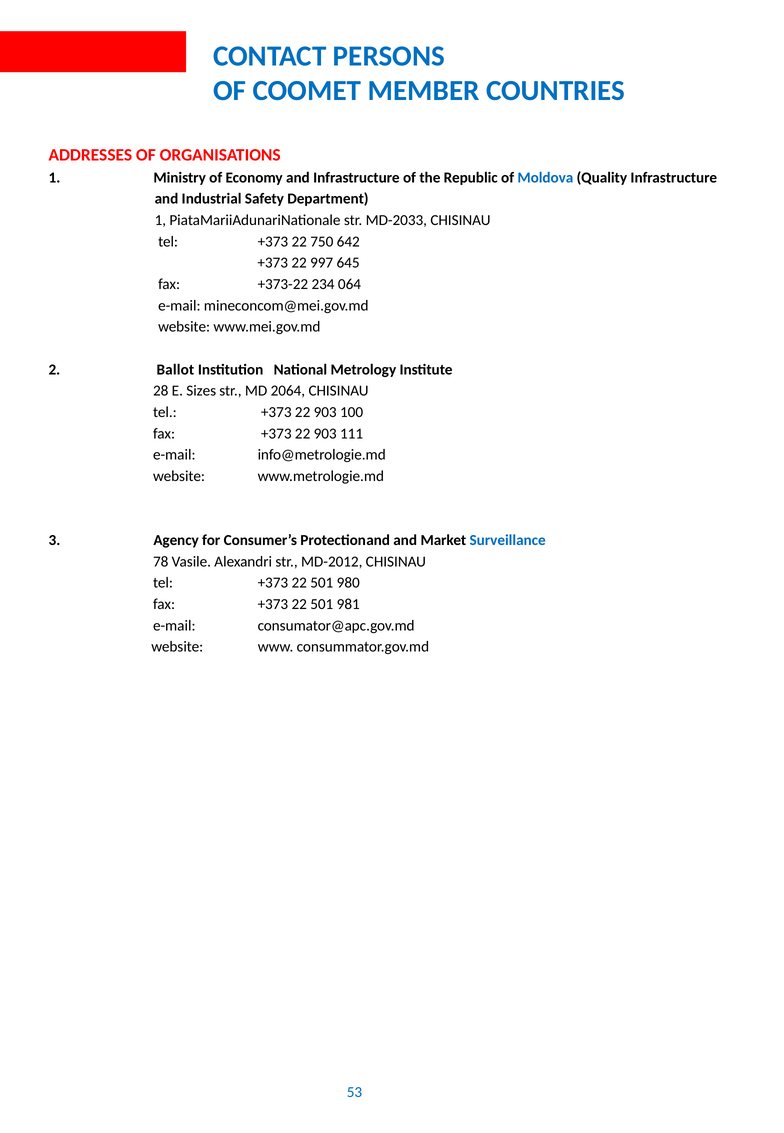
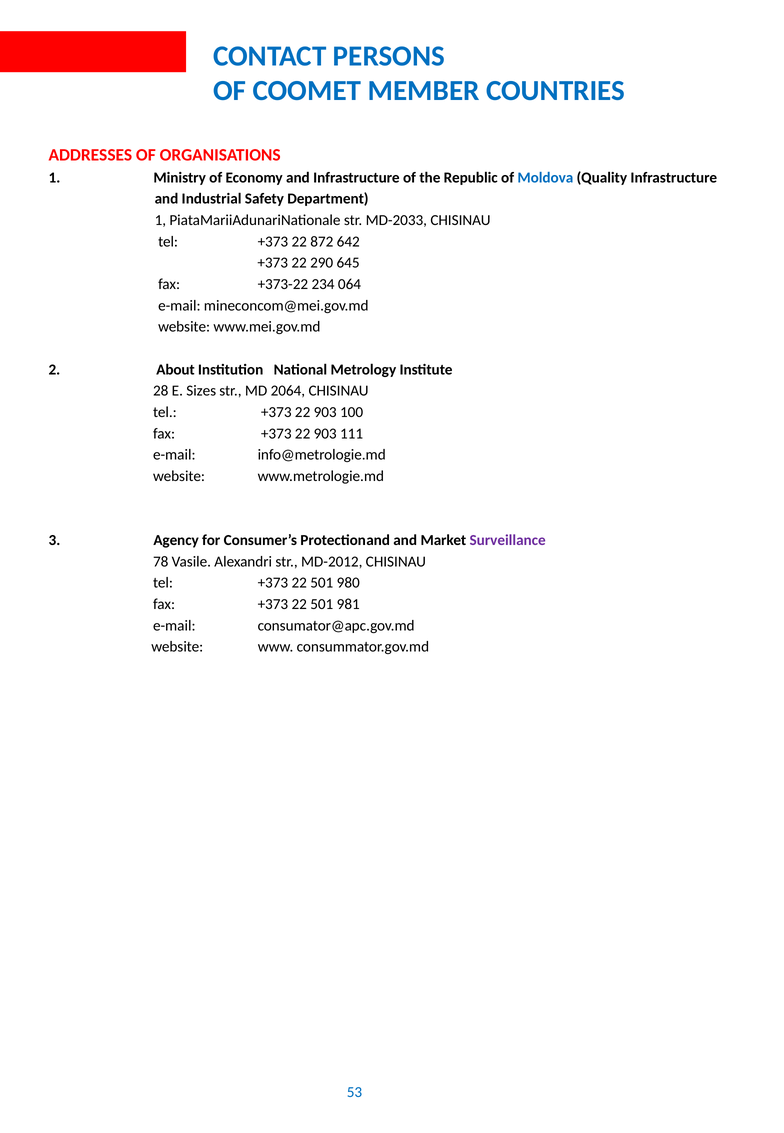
750: 750 -> 872 (322, 241)
997: 997 -> 290 (322, 263)
Ballot: Ballot -> About (176, 369)
Surveillance colour: blue -> purple (508, 540)
